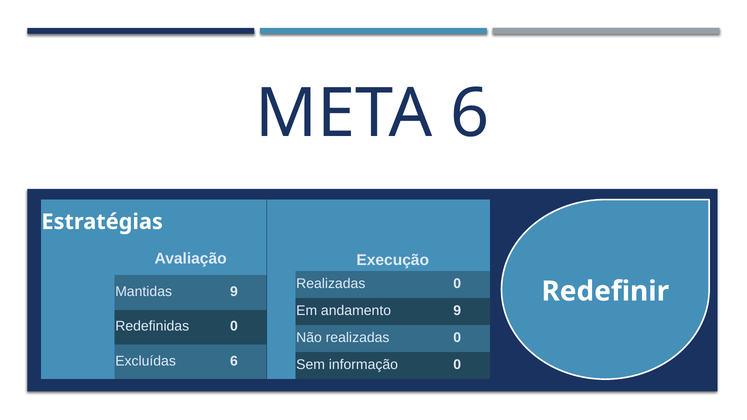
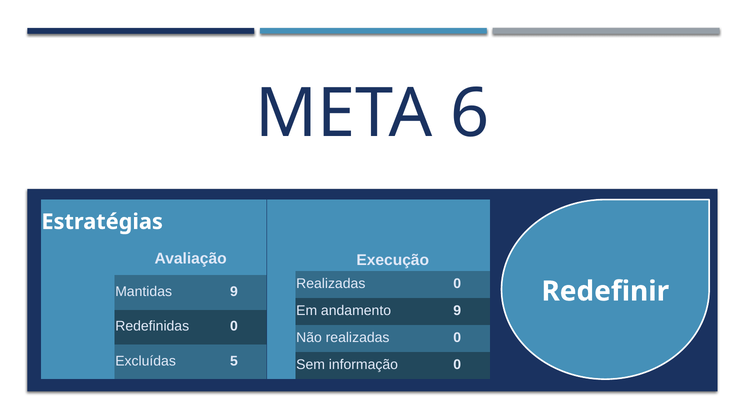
Excluídas 6: 6 -> 5 (234, 361)
